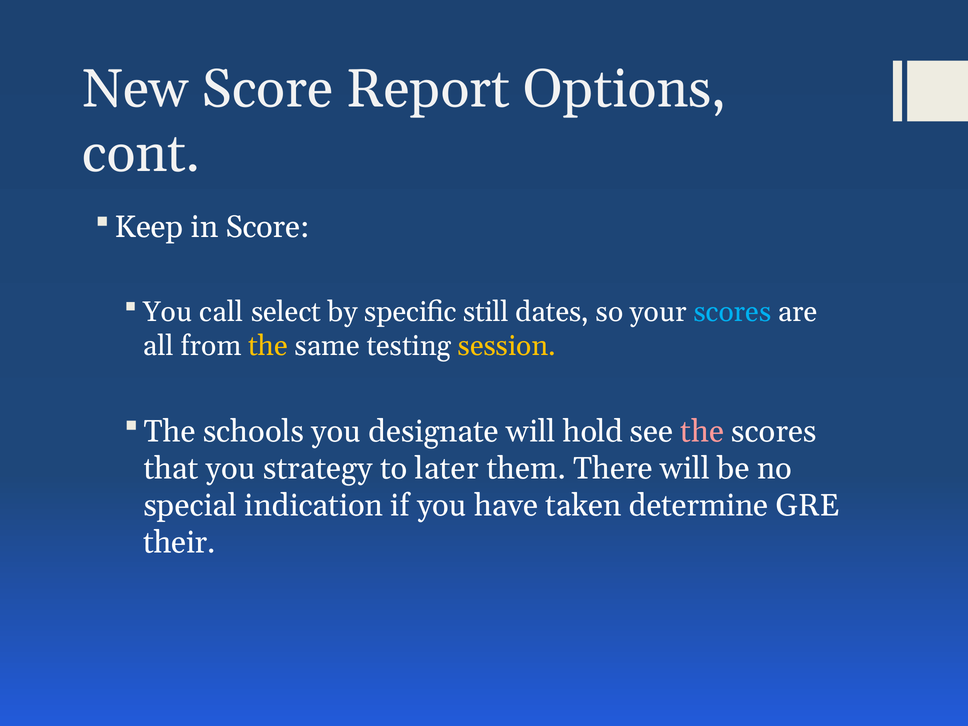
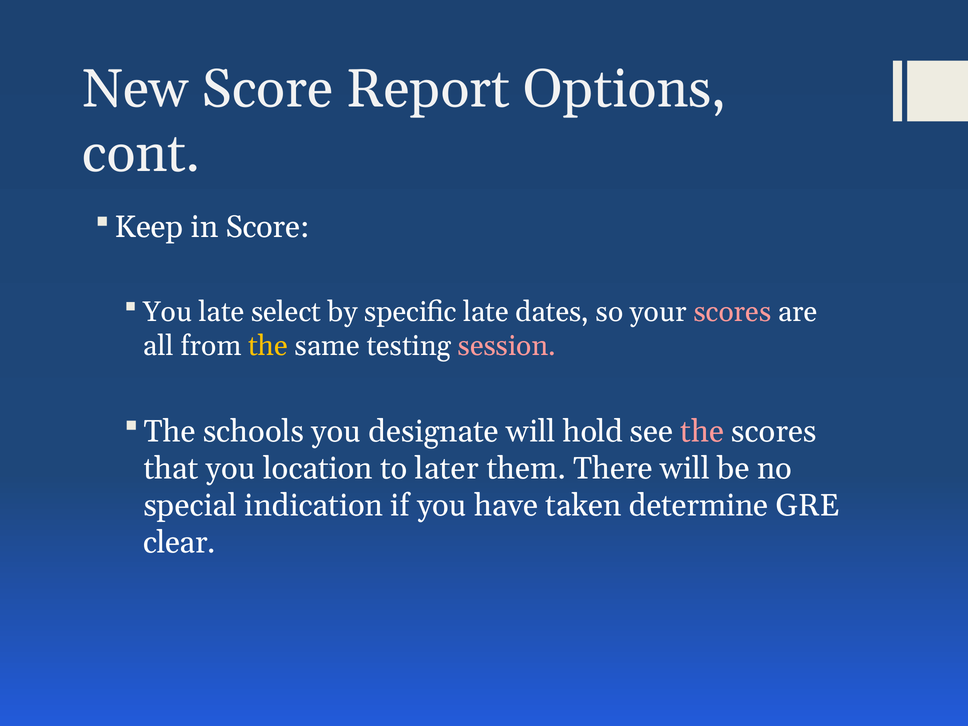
You call: call -> late (222, 312)
specific still: still -> late (486, 312)
scores colour: light blue -> pink (733, 312)
session colour: yellow -> pink (507, 346)
strategy: strategy -> location (318, 469)
their: their -> clear (179, 543)
